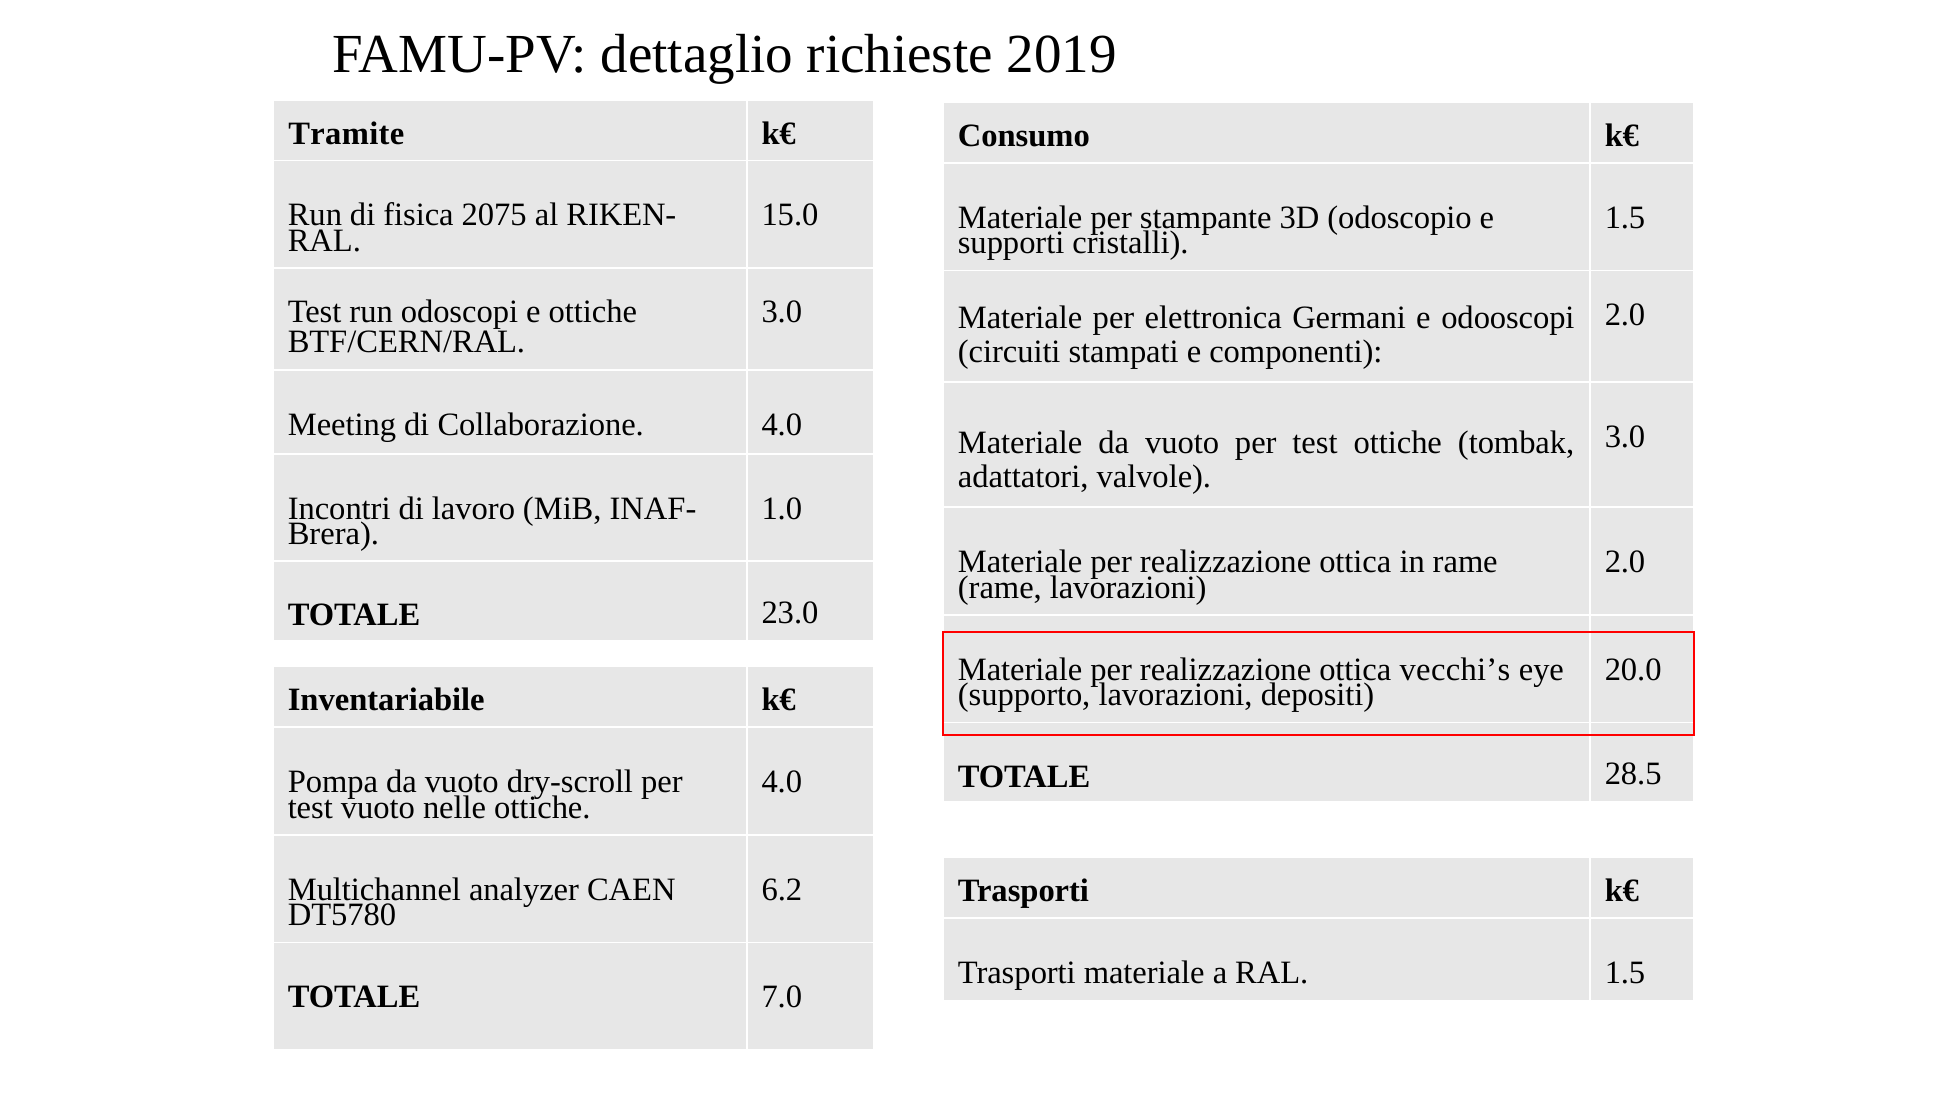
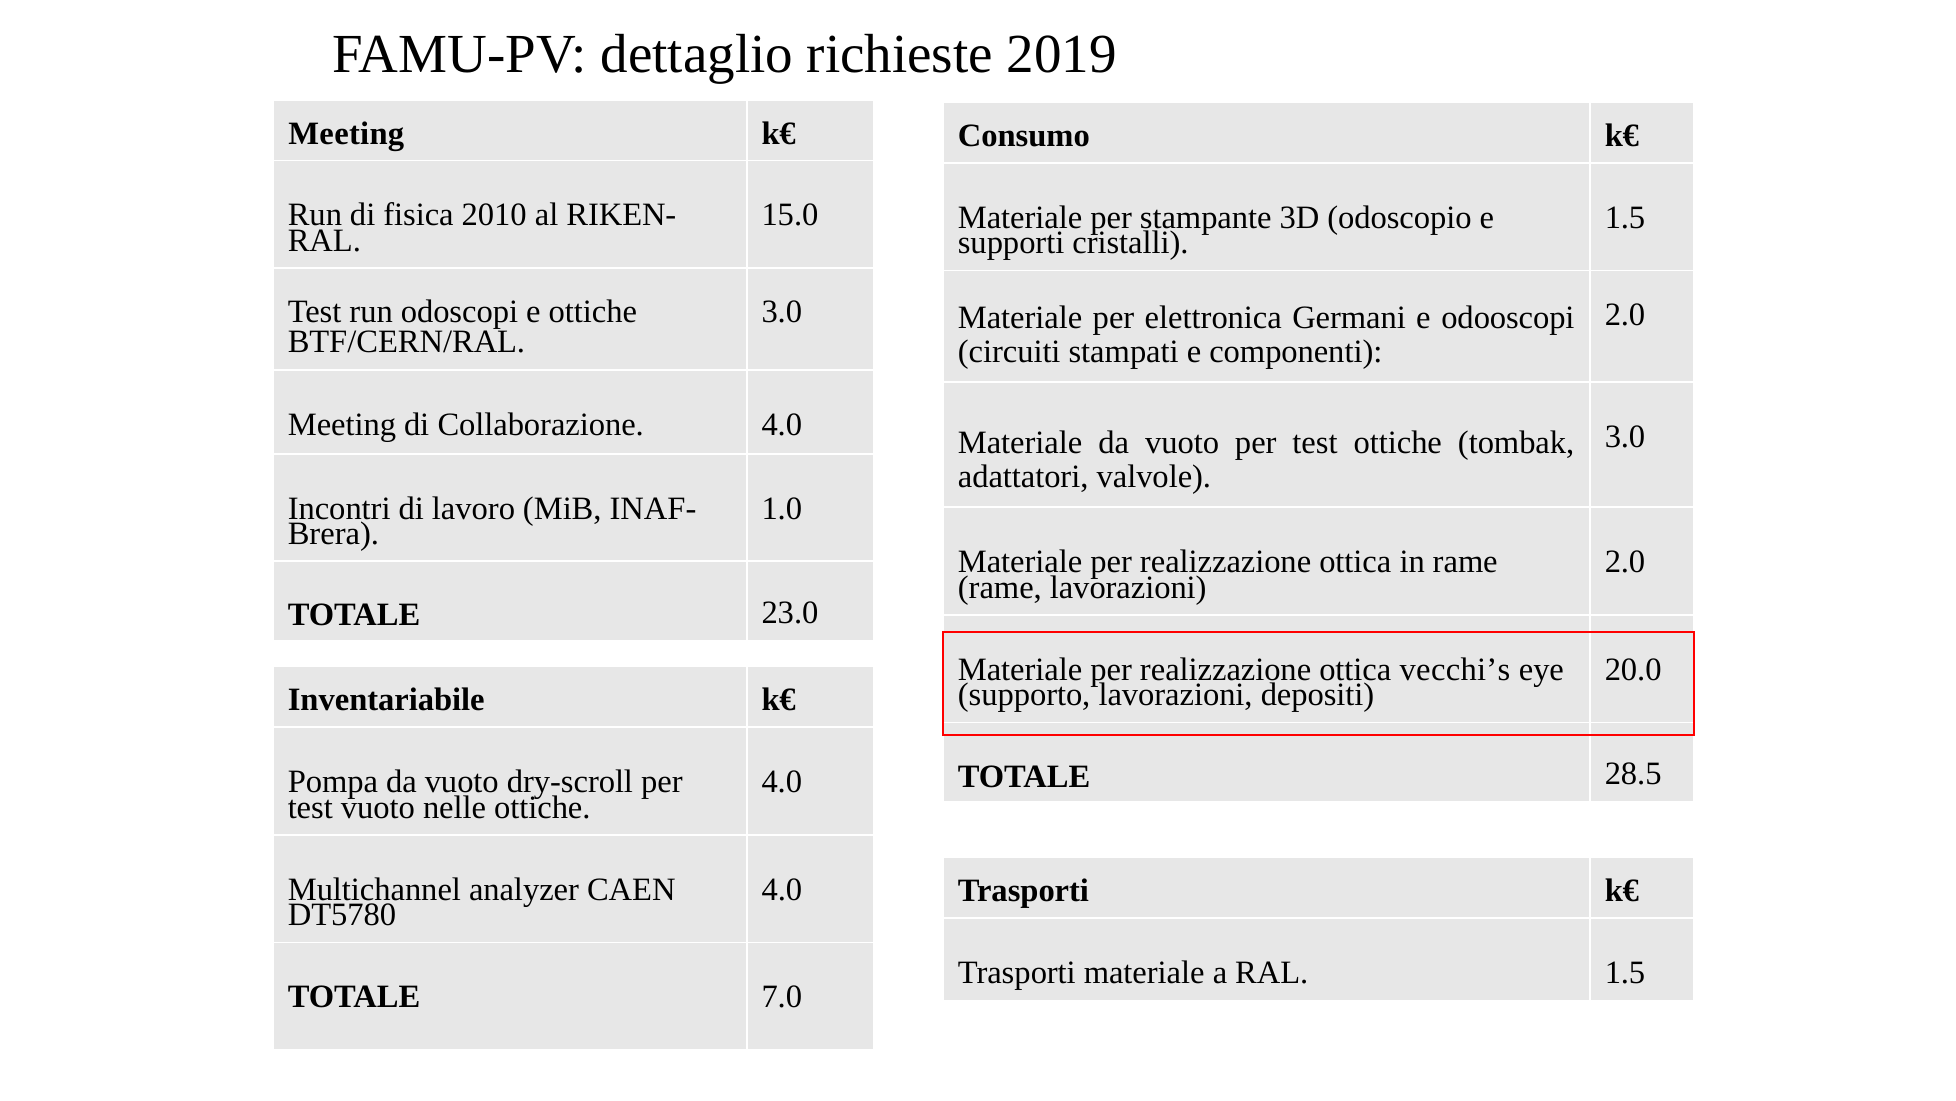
Tramite: Tramite -> Meeting (346, 133)
2075: 2075 -> 2010 (494, 215)
6.2: 6.2 -> 4.0 (782, 889)
